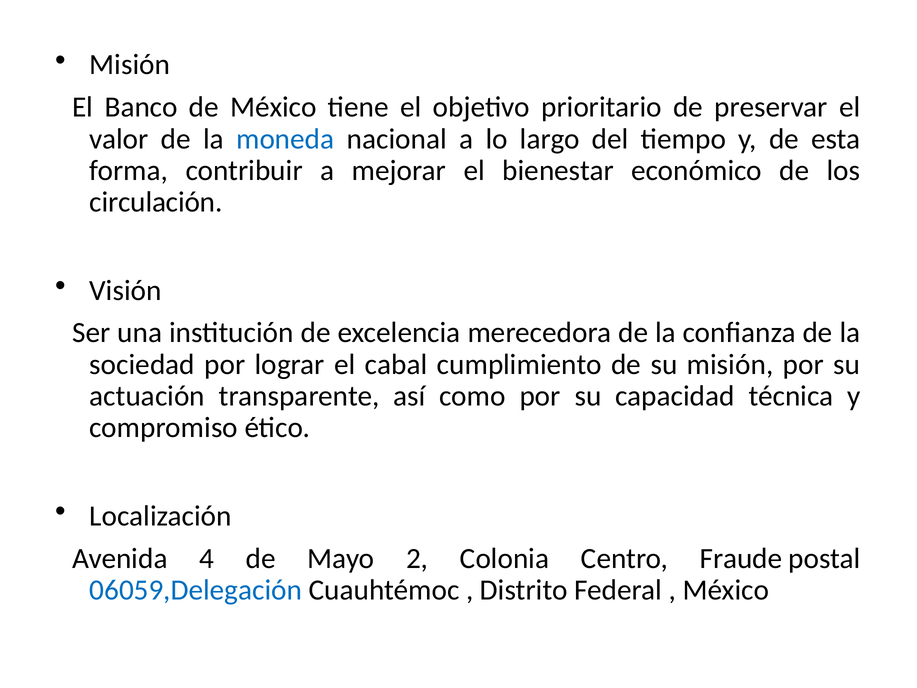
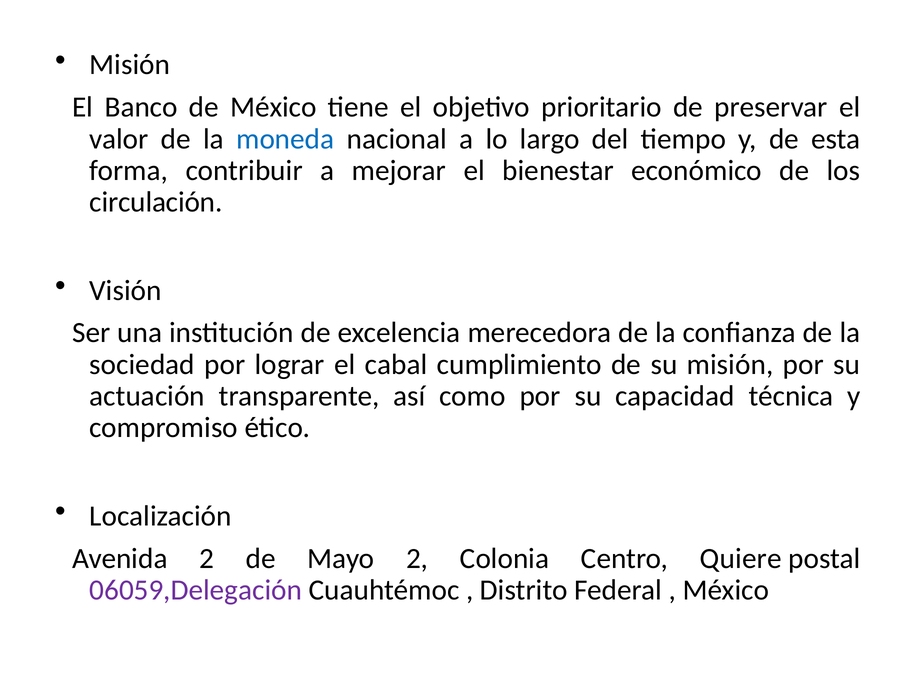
Avenida 4: 4 -> 2 (207, 558)
Fraude: Fraude -> Quiere (741, 558)
06059,Delegación colour: blue -> purple (196, 590)
